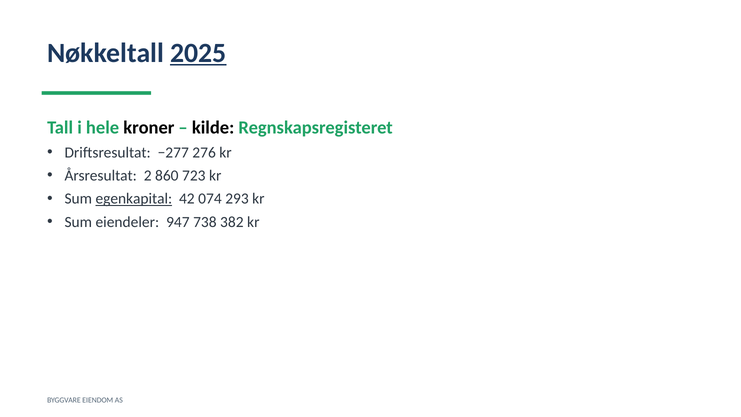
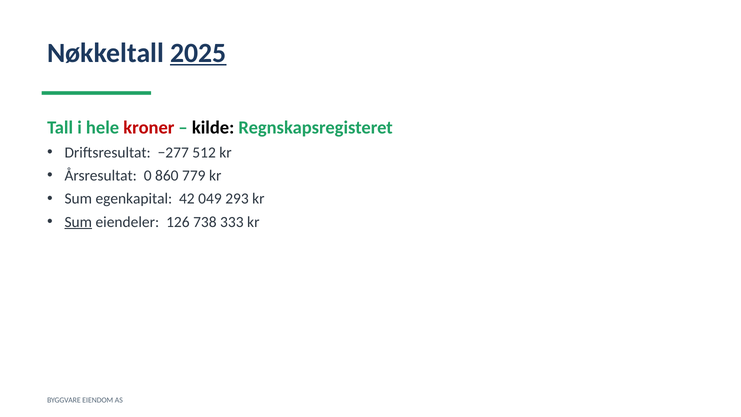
kroner colour: black -> red (149, 128)
276: 276 -> 512 (204, 152)
2: 2 -> 0 (148, 176)
723: 723 -> 779 (194, 176)
egenkapital underline: present -> none (134, 199)
074: 074 -> 049 (210, 199)
Sum underline: none -> present (78, 222)
947: 947 -> 126 (178, 222)
382: 382 -> 333 (232, 222)
